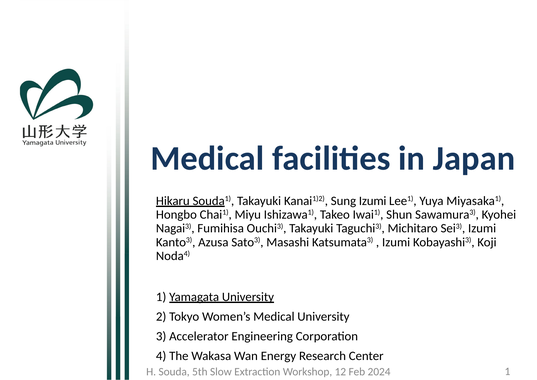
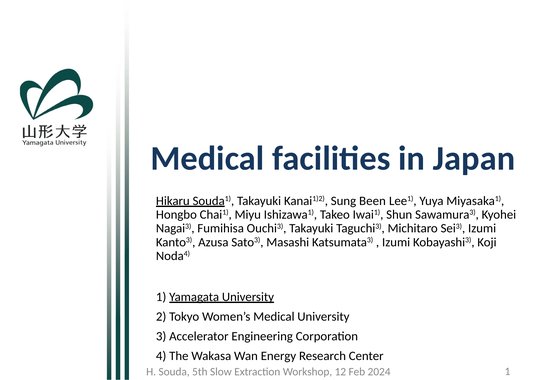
Sung Izumi: Izumi -> Been (373, 201)
